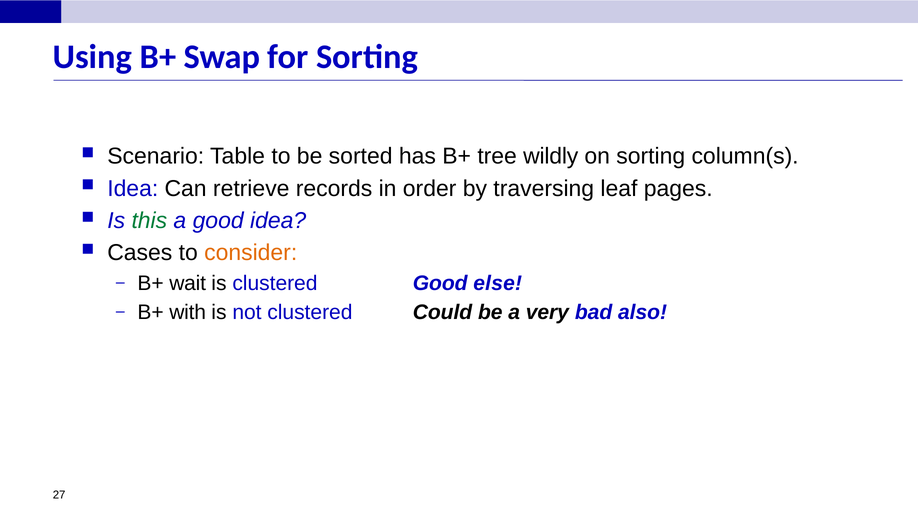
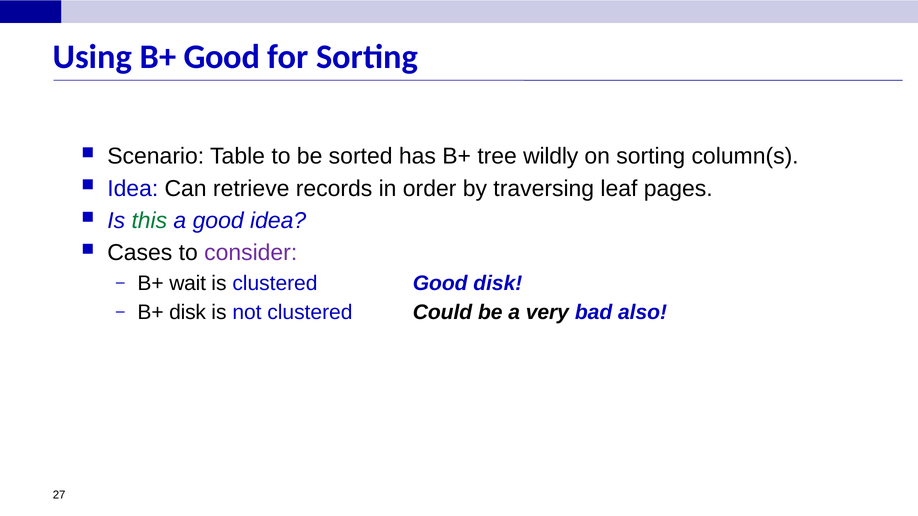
B+ Swap: Swap -> Good (222, 57)
consider colour: orange -> purple (251, 253)
Good else: else -> disk (498, 283)
B+ with: with -> disk (188, 313)
